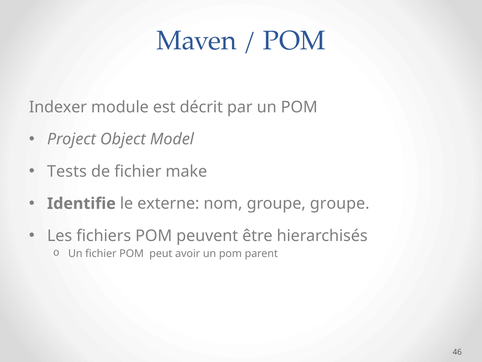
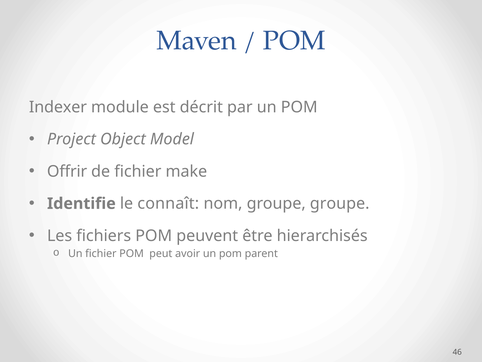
Tests: Tests -> Offrir (67, 171)
externe: externe -> connaît (168, 203)
